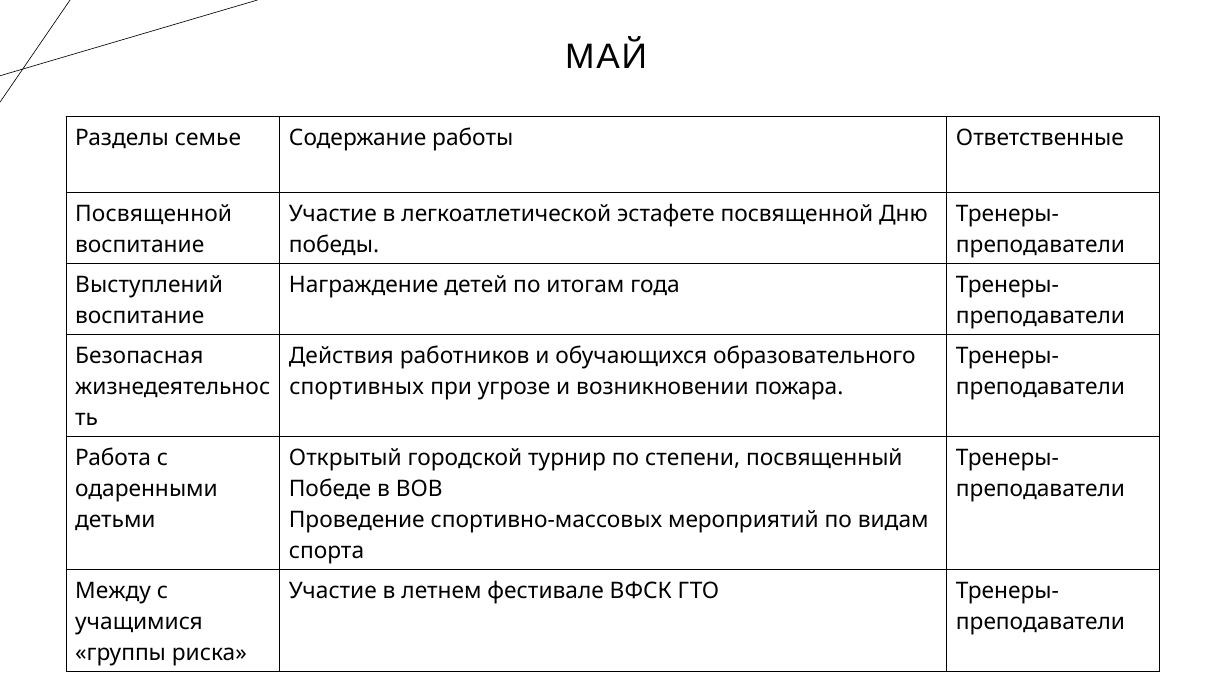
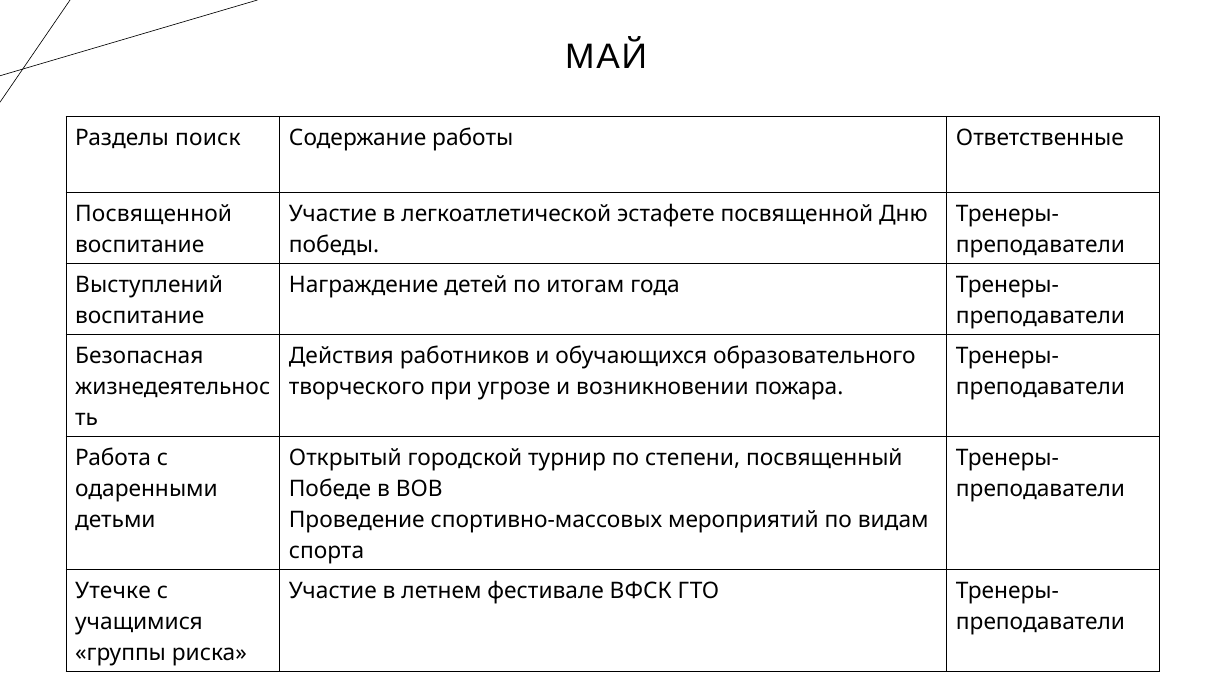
семье: семье -> поиск (208, 138)
спортивных: спортивных -> творческого (357, 387)
Между: Между -> Утечке (113, 590)
